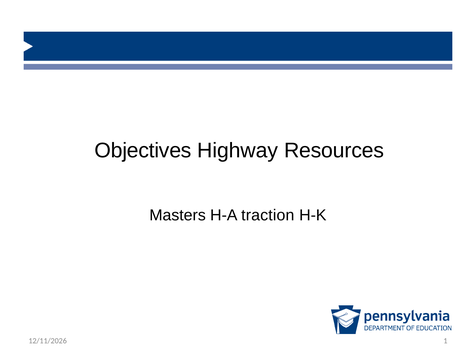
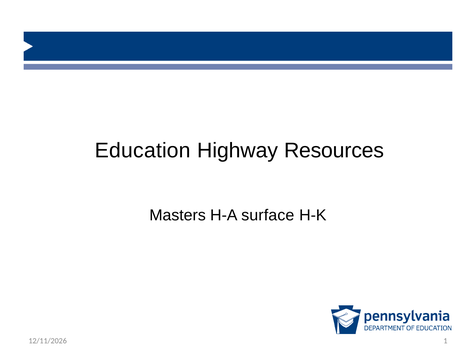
Objectives: Objectives -> Education (143, 151)
traction: traction -> surface (268, 215)
